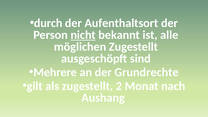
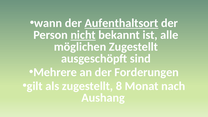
durch: durch -> wann (48, 23)
Aufenthaltsort underline: none -> present (121, 23)
Grundrechte: Grundrechte -> Forderungen (147, 72)
2: 2 -> 8 (119, 86)
